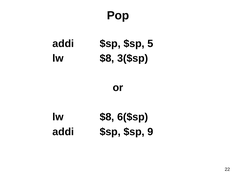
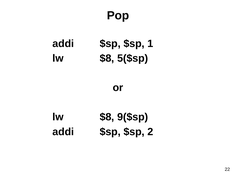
5: 5 -> 1 (150, 44)
3($sp: 3($sp -> 5($sp (133, 58)
6($sp: 6($sp -> 9($sp (133, 117)
9: 9 -> 2 (150, 132)
